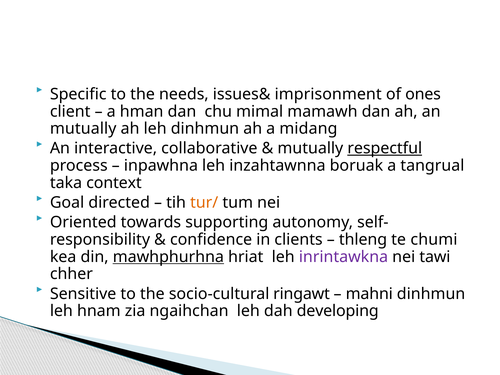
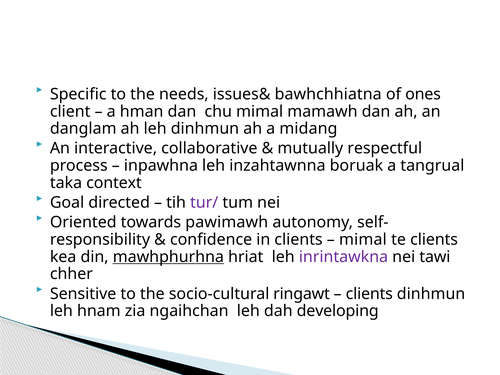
imprisonment: imprisonment -> bawhchhiatna (328, 94)
mutually: mutually -> danglam (83, 129)
respectful underline: present -> none (385, 148)
tur/ colour: orange -> purple (204, 203)
supporting: supporting -> pawimawh (227, 222)
thleng: thleng -> mimal (363, 240)
te chumi: chumi -> clients (434, 240)
mahni: mahni -> clients (369, 294)
